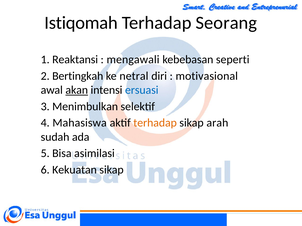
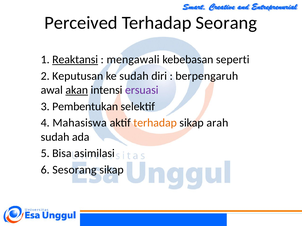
Istiqomah: Istiqomah -> Perceived (81, 23)
Reaktansi underline: none -> present (75, 60)
Bertingkah: Bertingkah -> Keputusan (78, 76)
ke netral: netral -> sudah (134, 76)
motivasional: motivasional -> berpengaruh (207, 76)
ersuasi colour: blue -> purple (142, 90)
Menimbulkan: Menimbulkan -> Pembentukan (85, 107)
Kekuatan: Kekuatan -> Sesorang (74, 170)
